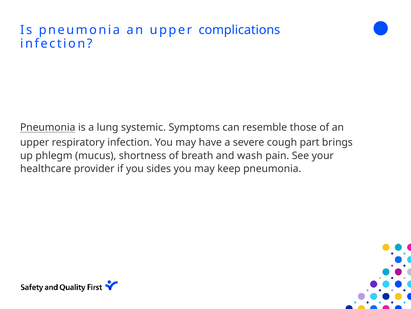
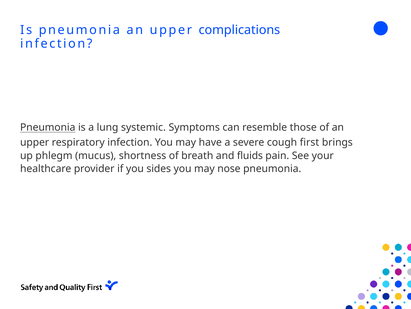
part: part -> first (309, 142)
wash: wash -> fluids (250, 155)
keep: keep -> nose (229, 168)
